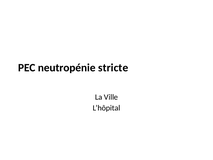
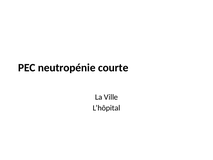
stricte: stricte -> courte (113, 68)
